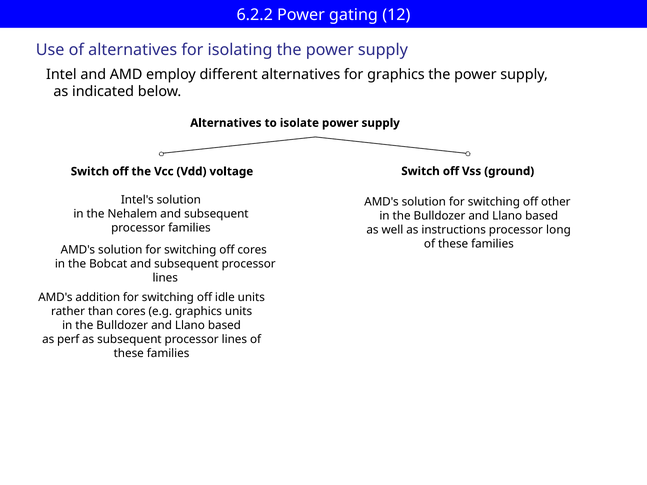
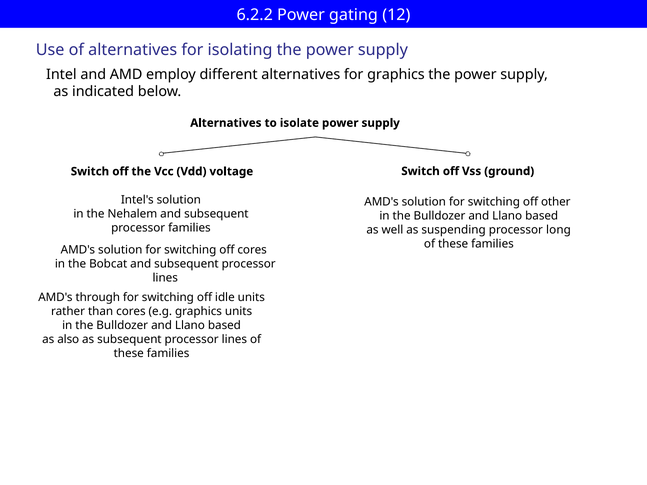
instructions: instructions -> suspending (454, 230)
addition: addition -> through (98, 297)
perf: perf -> also (68, 339)
